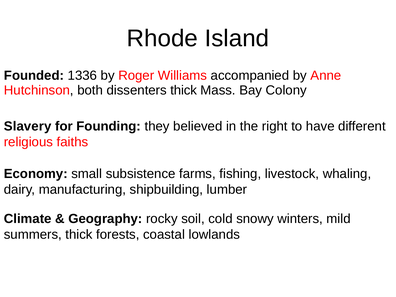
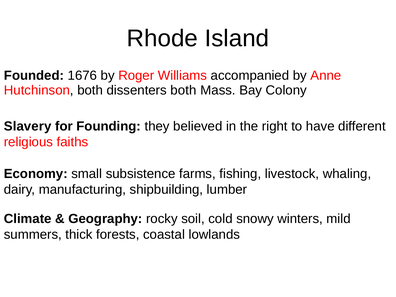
1336: 1336 -> 1676 (82, 76)
dissenters thick: thick -> both (184, 90)
